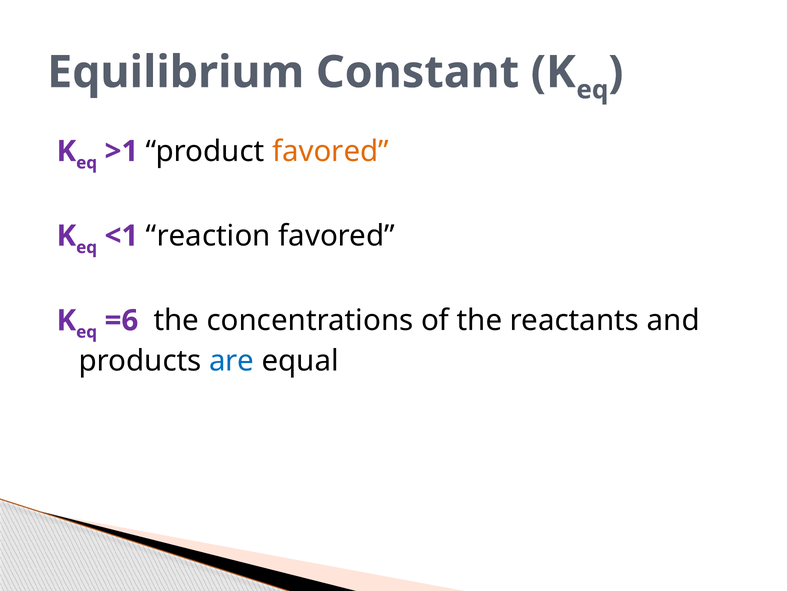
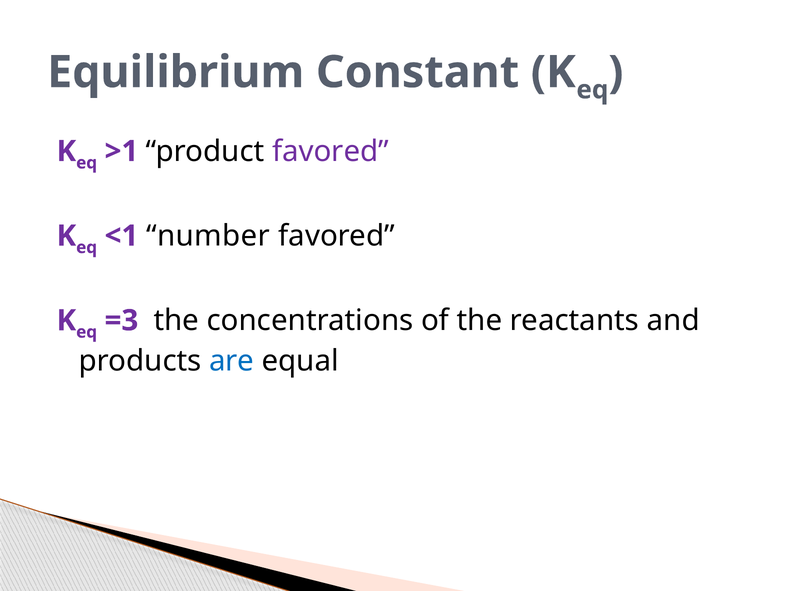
favored colour: orange -> purple (330, 151)
reaction: reaction -> number (208, 236)
=6: =6 -> =3 (121, 320)
